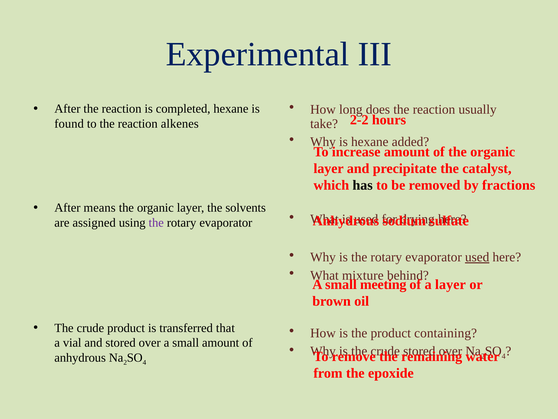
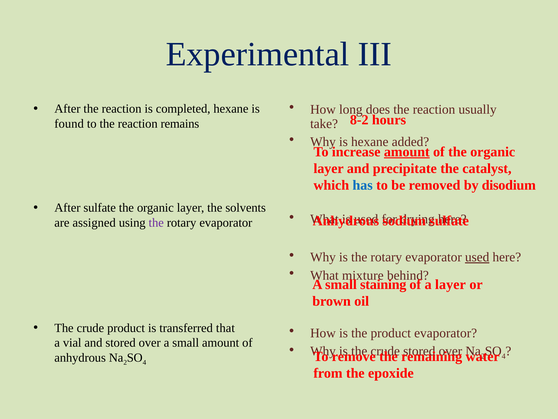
2-2: 2-2 -> 8-2 (359, 120)
alkenes: alkenes -> remains (180, 124)
amount underline: none -> present (407, 152)
has colour: black -> blue (363, 185)
fractions: fractions -> disodium (509, 185)
After means: means -> sulfate (100, 208)
meeting: meeting -> staining (383, 284)
product containing: containing -> evaporator (446, 333)
